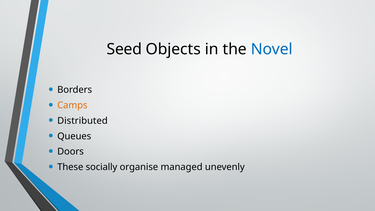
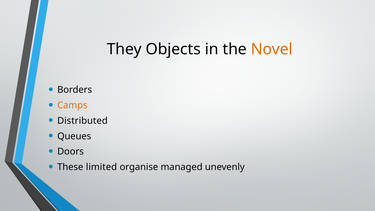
Seed: Seed -> They (124, 49)
Novel colour: blue -> orange (272, 49)
socially: socially -> limited (101, 167)
